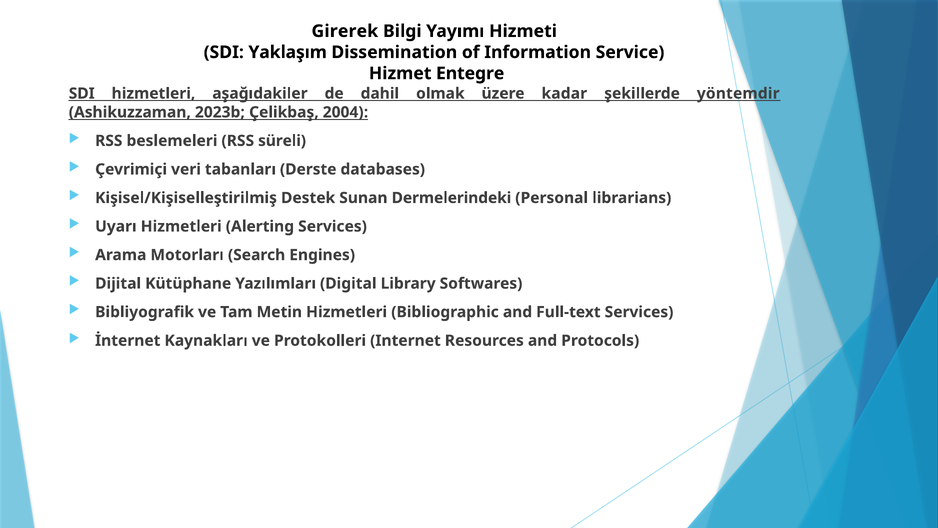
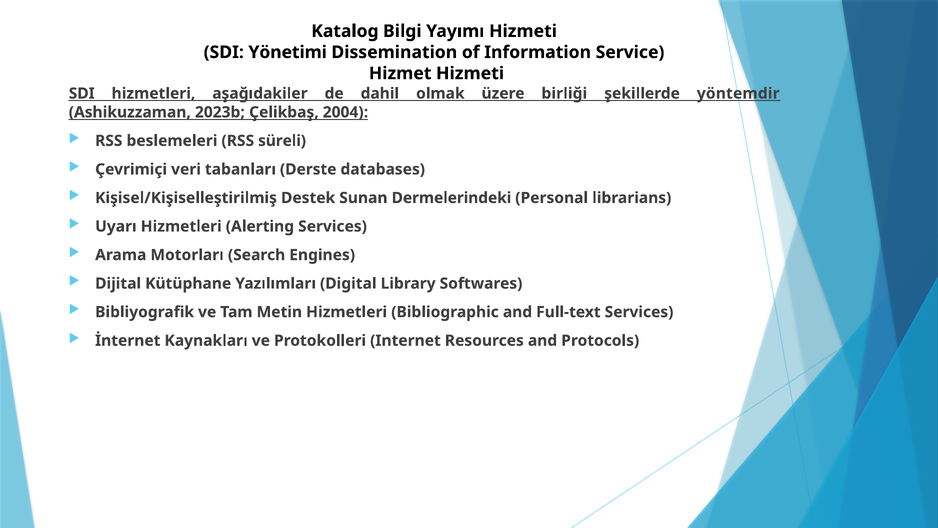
Girerek: Girerek -> Katalog (345, 31)
Yaklaşım: Yaklaşım -> Yönetimi (288, 52)
Hizmet Entegre: Entegre -> Hizmeti (470, 73)
kadar: kadar -> birliği (564, 93)
